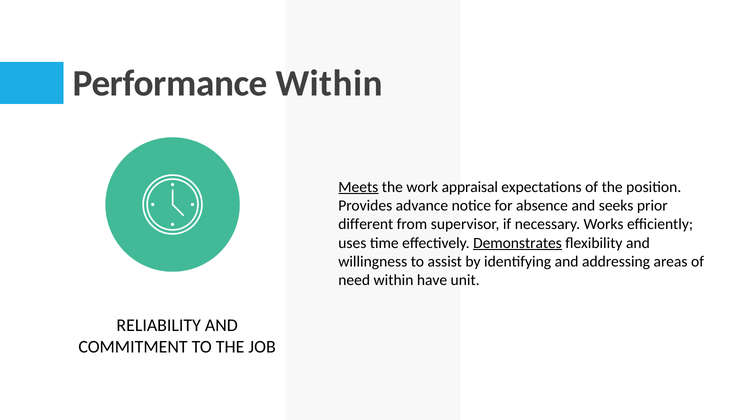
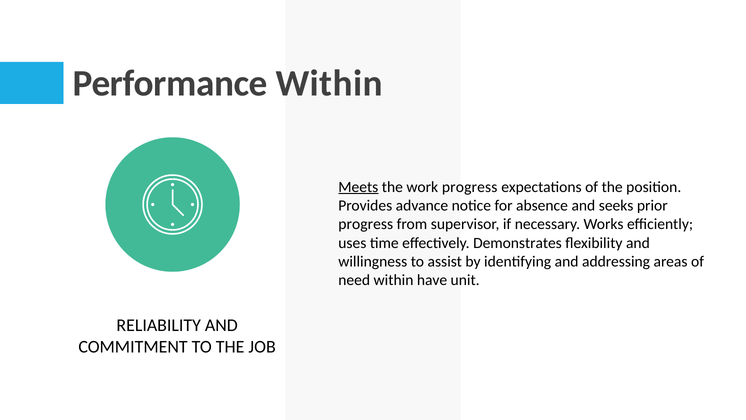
work appraisal: appraisal -> progress (470, 187)
different: different -> progress (366, 224)
Demonstrates underline: present -> none (517, 243)
